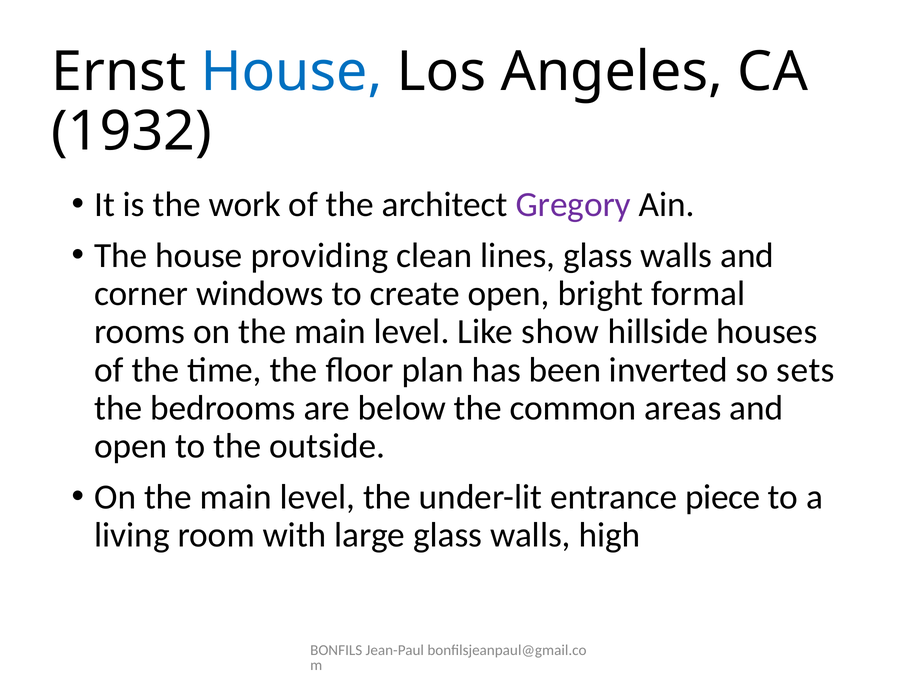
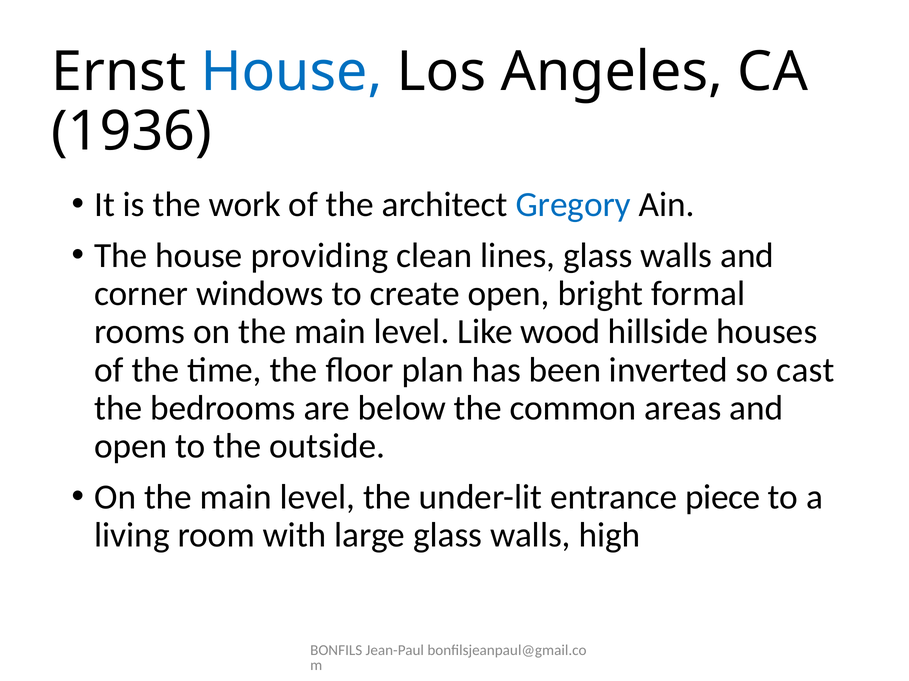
1932: 1932 -> 1936 (132, 132)
Gregory colour: purple -> blue (573, 205)
show: show -> wood (560, 332)
sets: sets -> cast (805, 370)
